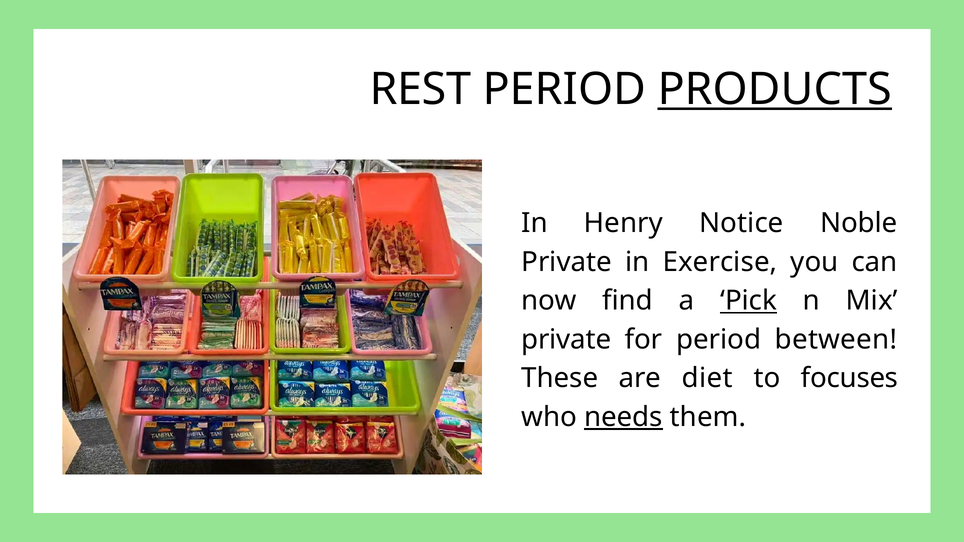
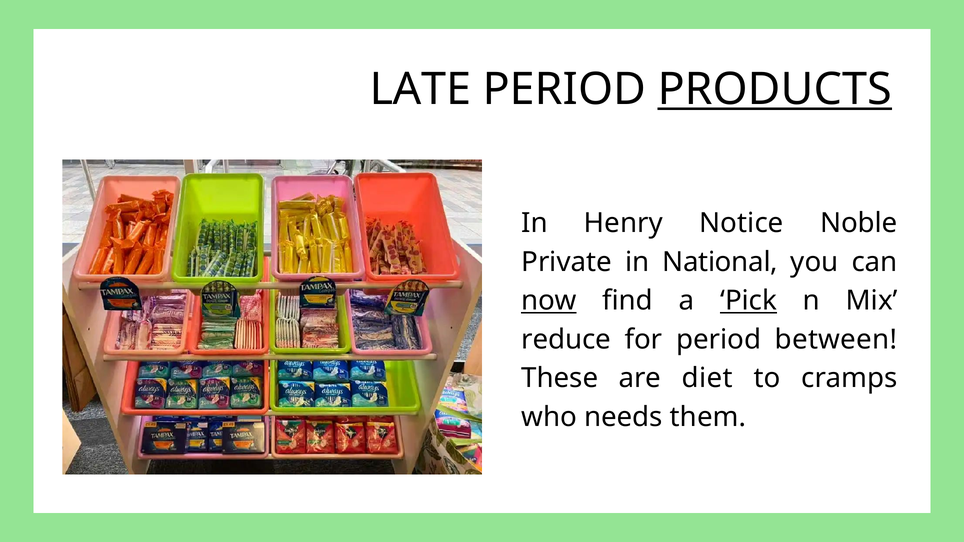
REST: REST -> LATE (420, 89)
Exercise: Exercise -> National (720, 262)
now underline: none -> present (549, 301)
private: private -> reduce (566, 340)
focuses: focuses -> cramps (849, 378)
needs underline: present -> none (623, 417)
